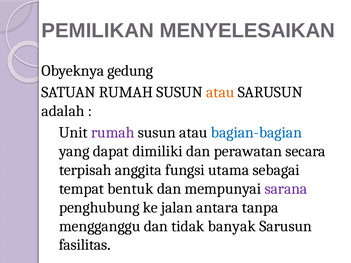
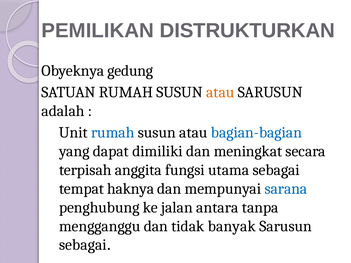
MENYELESAIKAN: MENYELESAIKAN -> DISTRUKTURKAN (247, 31)
rumah colour: purple -> blue (113, 133)
perawatan: perawatan -> meningkat (248, 151)
bentuk: bentuk -> haknya (131, 189)
sarana colour: purple -> blue (286, 189)
fasilitas: fasilitas -> sebagai (83, 245)
